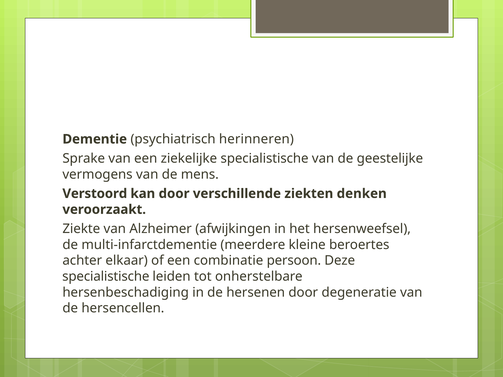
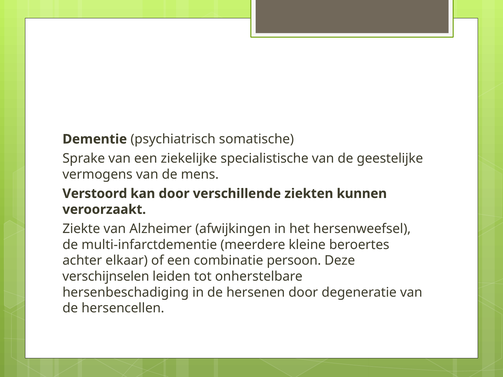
herinneren: herinneren -> somatische (256, 139)
denken: denken -> kunnen (362, 194)
specialistische: specialistische -> verschijnselen (106, 277)
